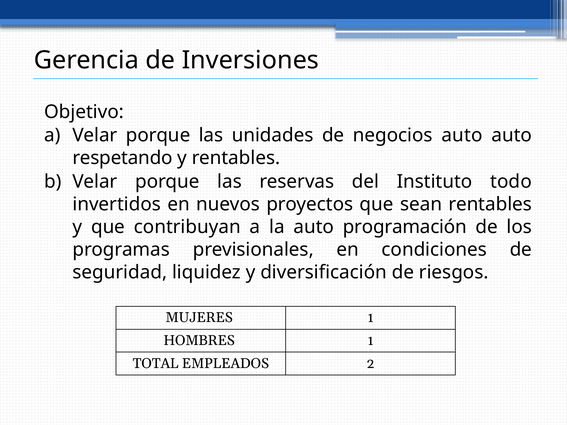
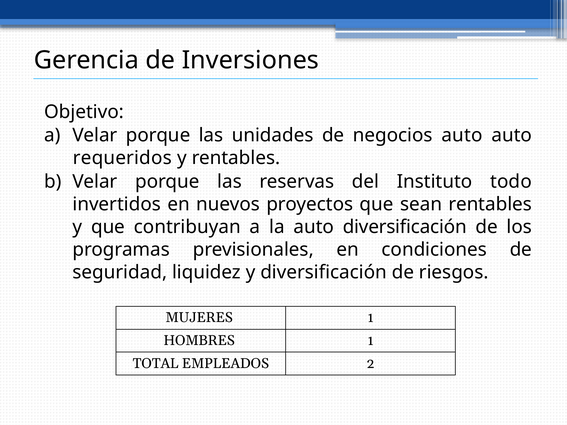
respetando: respetando -> requeridos (122, 158)
auto programación: programación -> diversificación (405, 227)
